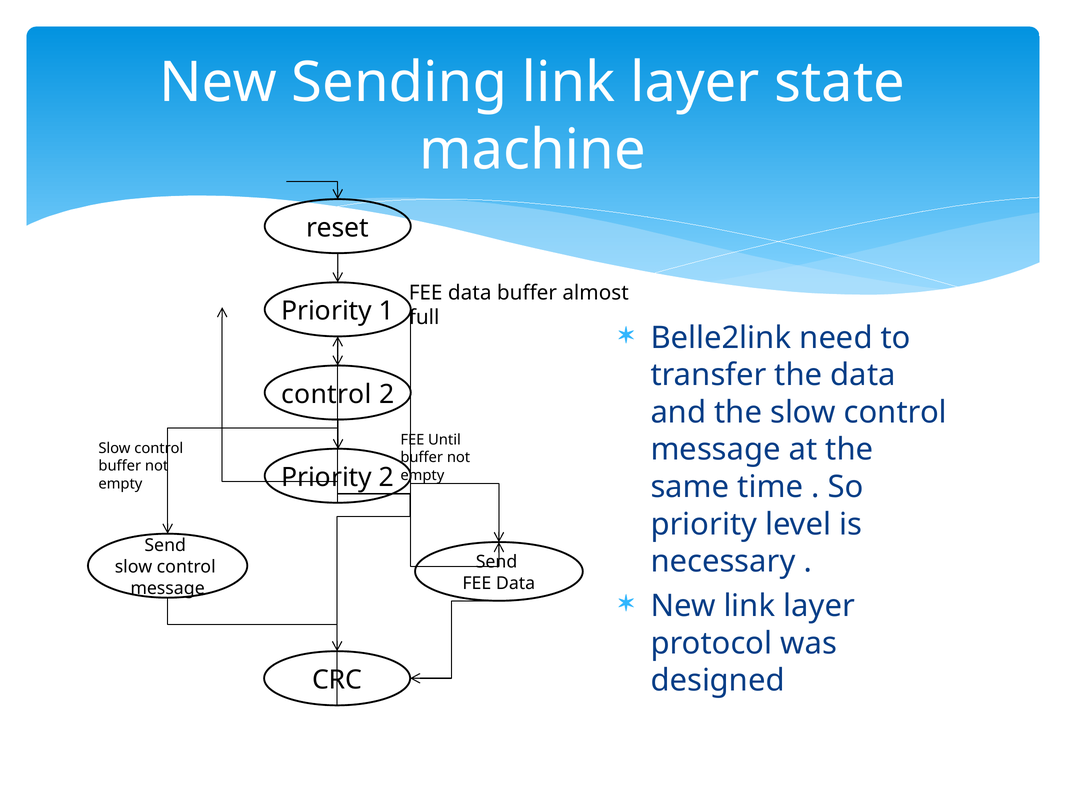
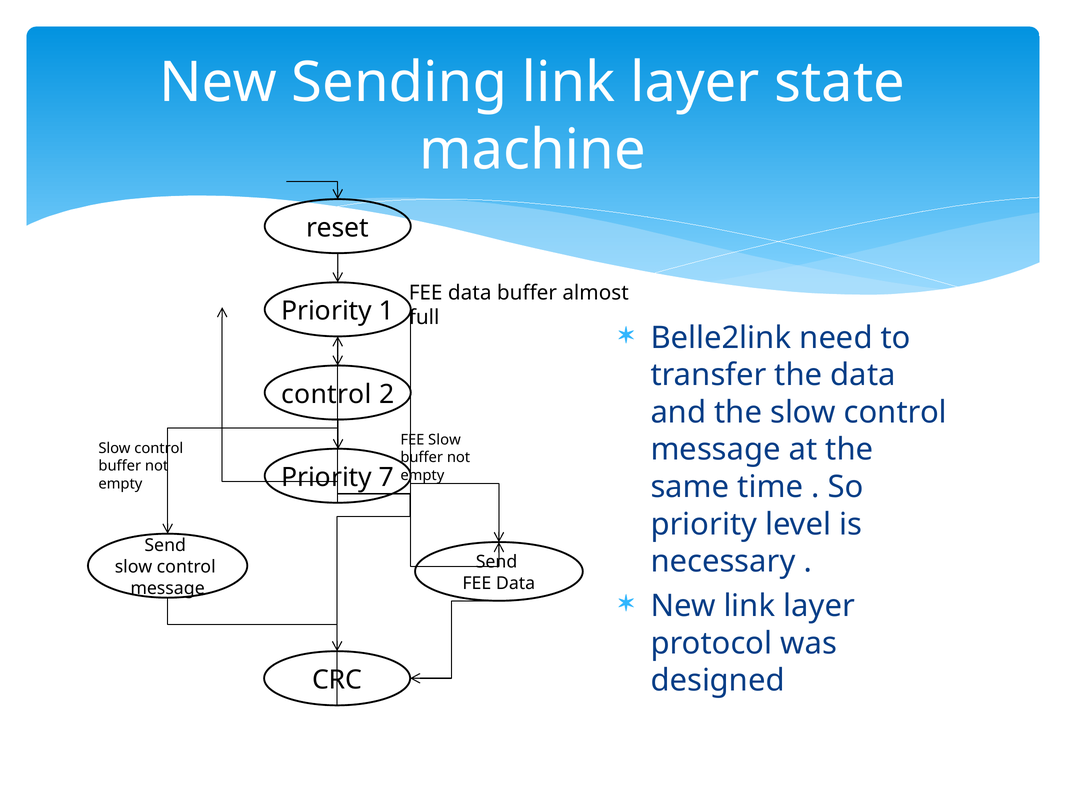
FEE Until: Until -> Slow (444, 440)
Priority 2: 2 -> 7 (387, 477)
